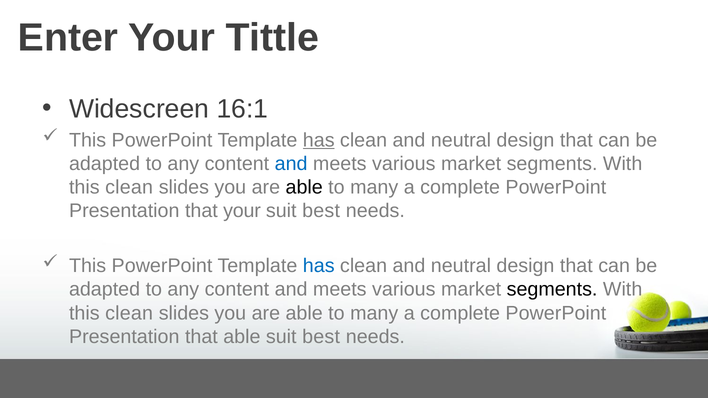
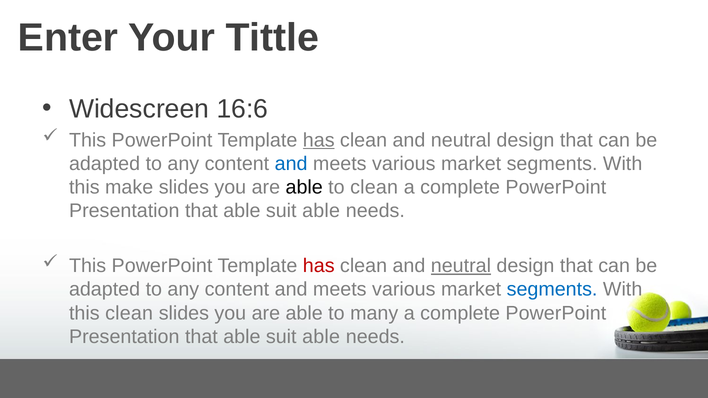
16:1: 16:1 -> 16:6 (242, 109)
clean: clean -> make (129, 187)
many: many -> clean (374, 187)
your: your -> able (242, 211)
best: best -> able (321, 211)
has colour: blue -> red (319, 266)
neutral underline: none -> present (461, 266)
segments colour: black -> blue (552, 290)
best: best -> able (321, 337)
